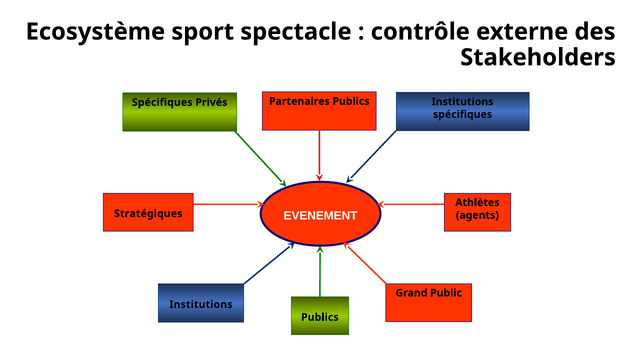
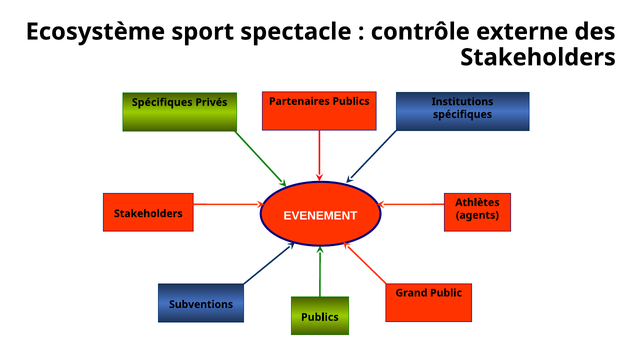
Stratégiques: Stratégiques -> Stakeholders (148, 213)
Institutions: Institutions -> Subventions (201, 304)
